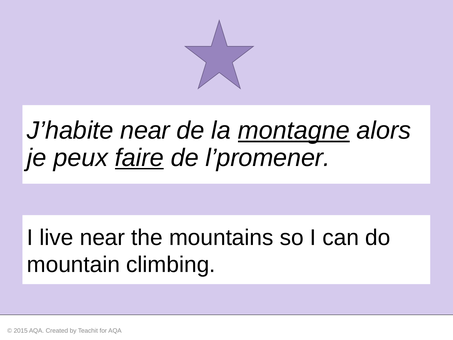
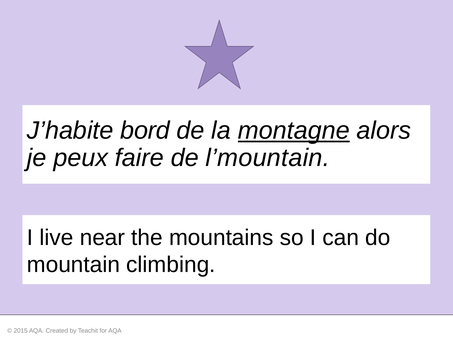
J’habite near: near -> bord (145, 131)
faire underline: present -> none (139, 158)
l’promener: l’promener -> l’mountain (268, 158)
